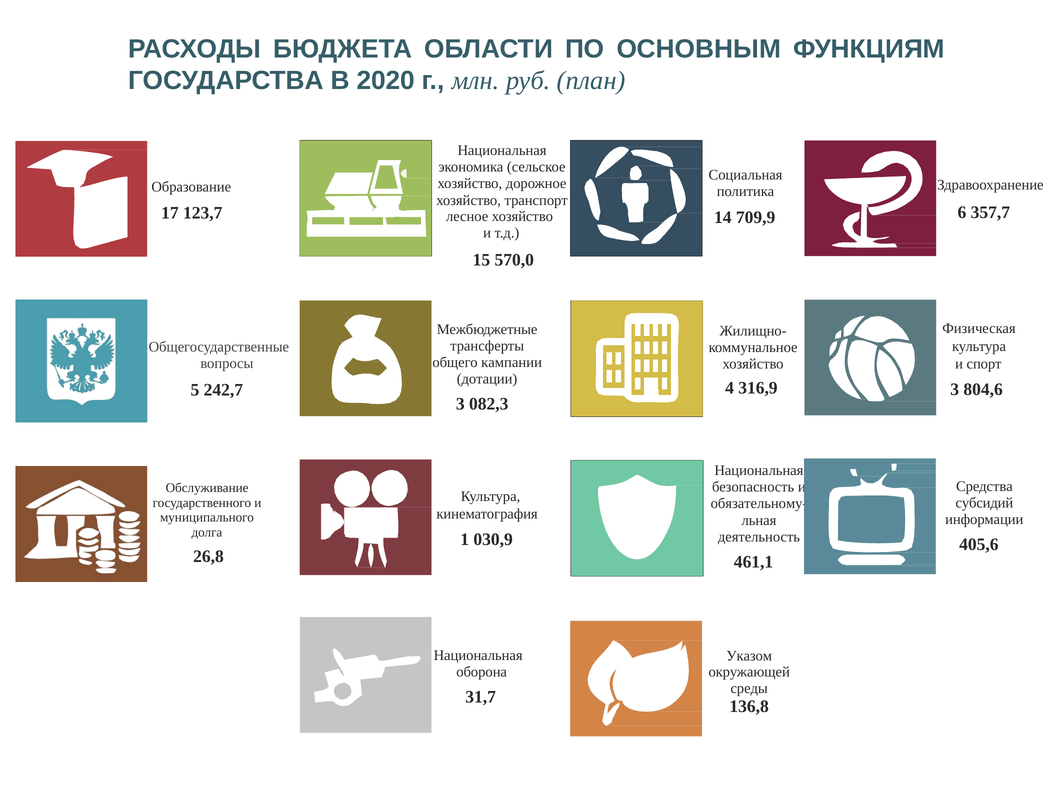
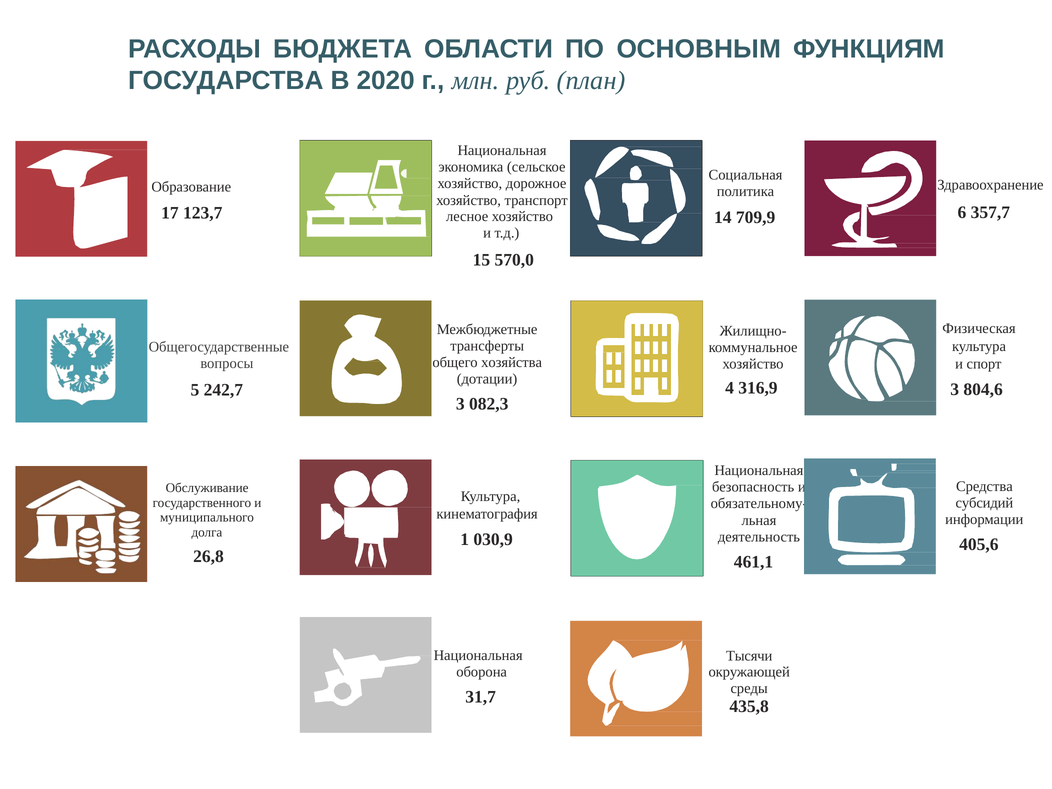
кампании: кампании -> хозяйства (512, 362)
Указом: Указом -> Тысячи (749, 656)
136,8: 136,8 -> 435,8 (749, 706)
